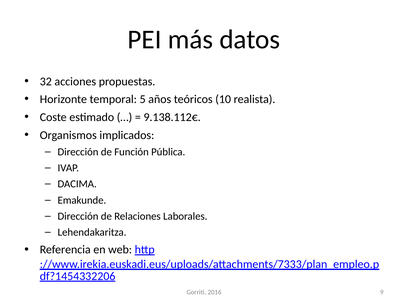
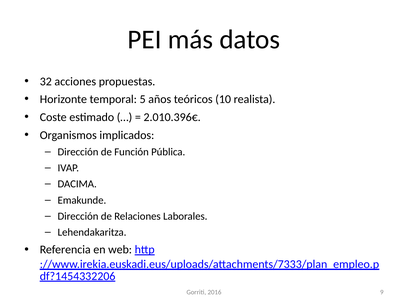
9.138.112€: 9.138.112€ -> 2.010.396€ (172, 117)
